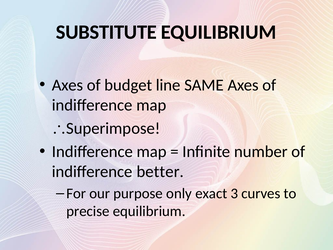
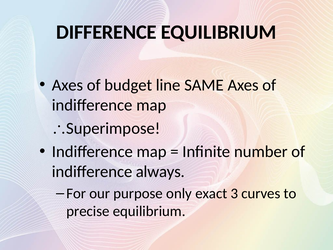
SUBSTITUTE: SUBSTITUTE -> DIFFERENCE (106, 32)
better: better -> always (160, 172)
